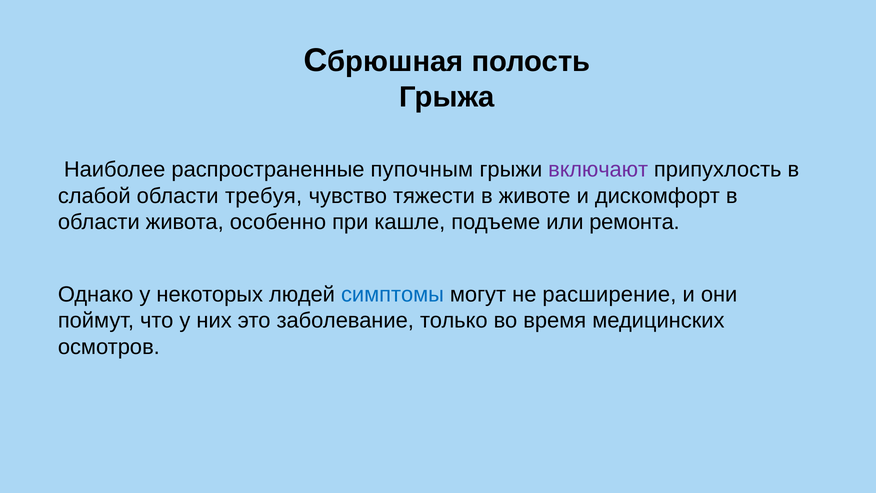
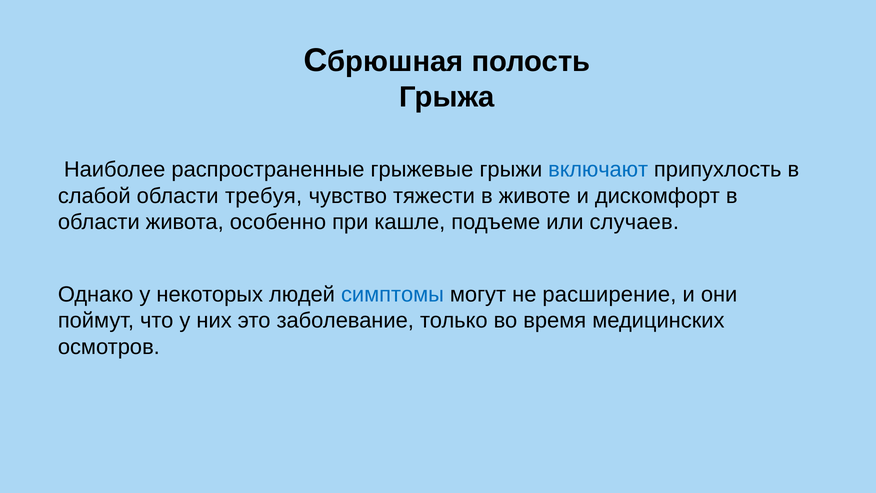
пупочным: пупочным -> грыжевые (422, 169)
включают colour: purple -> blue (598, 169)
ремонта: ремонта -> случаев (634, 222)
